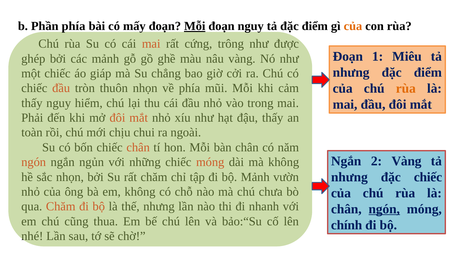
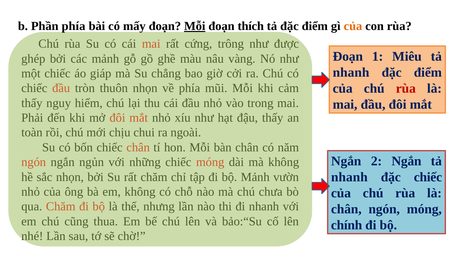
đoạn nguy: nguy -> thích (251, 26)
nhưng: nhưng -> nhanh (351, 73)
rùa colour: orange -> red (406, 89)
2 Vàng: Vàng -> Ngắn (406, 162)
nhưng: nhưng -> nhanh (349, 178)
ngón underline: present -> none (384, 209)
